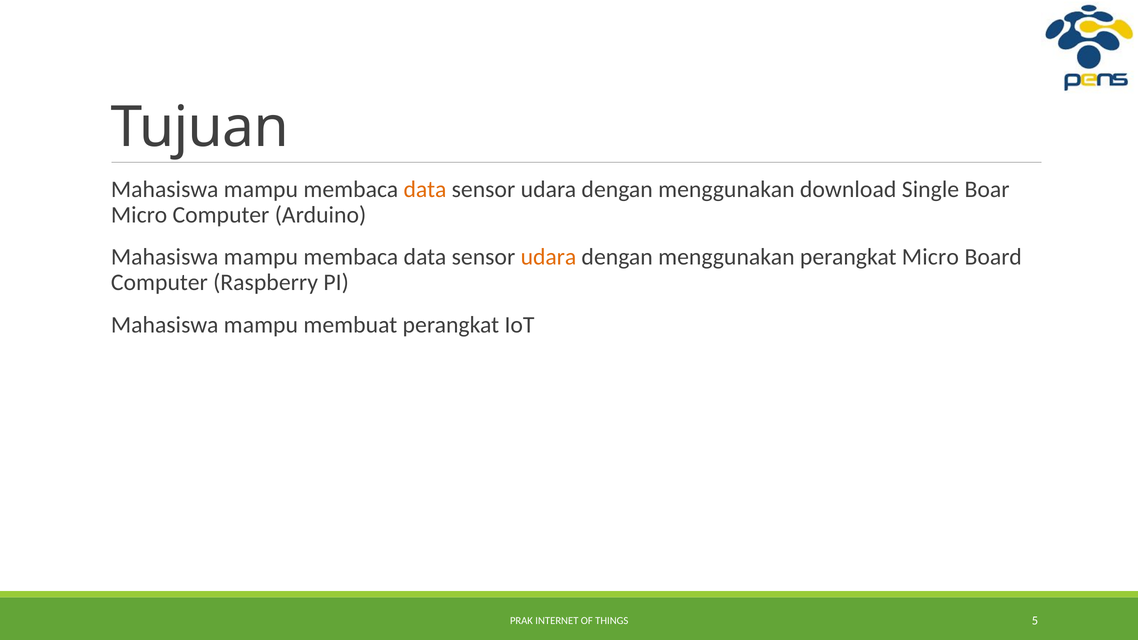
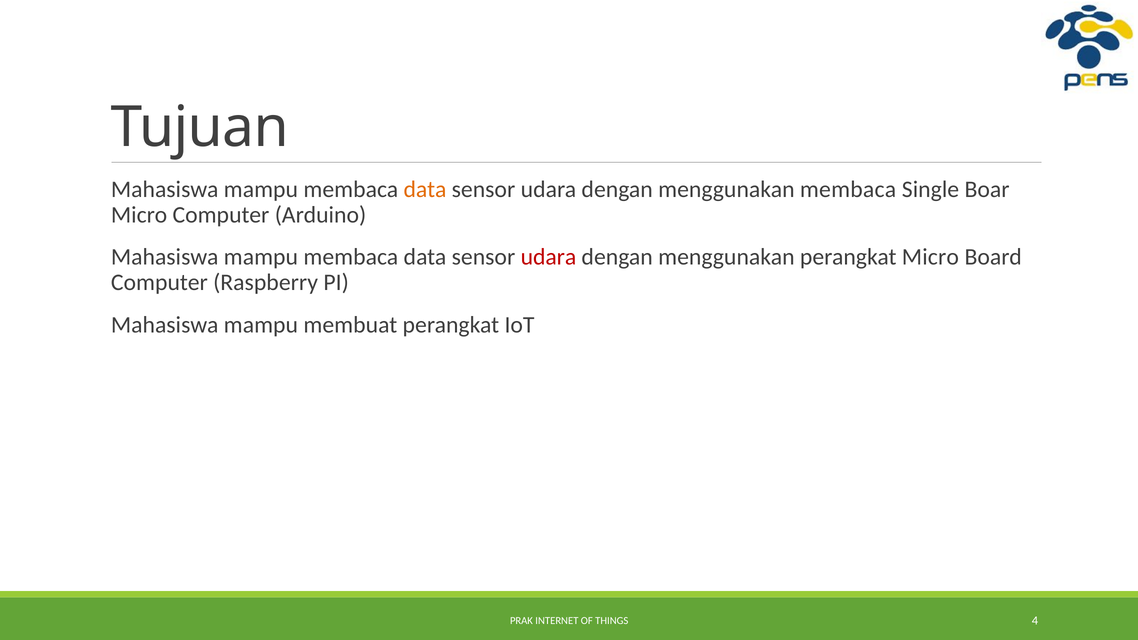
menggunakan download: download -> membaca (848, 189)
udara colour: orange -> red (548, 257)
5: 5 -> 4 (1035, 621)
